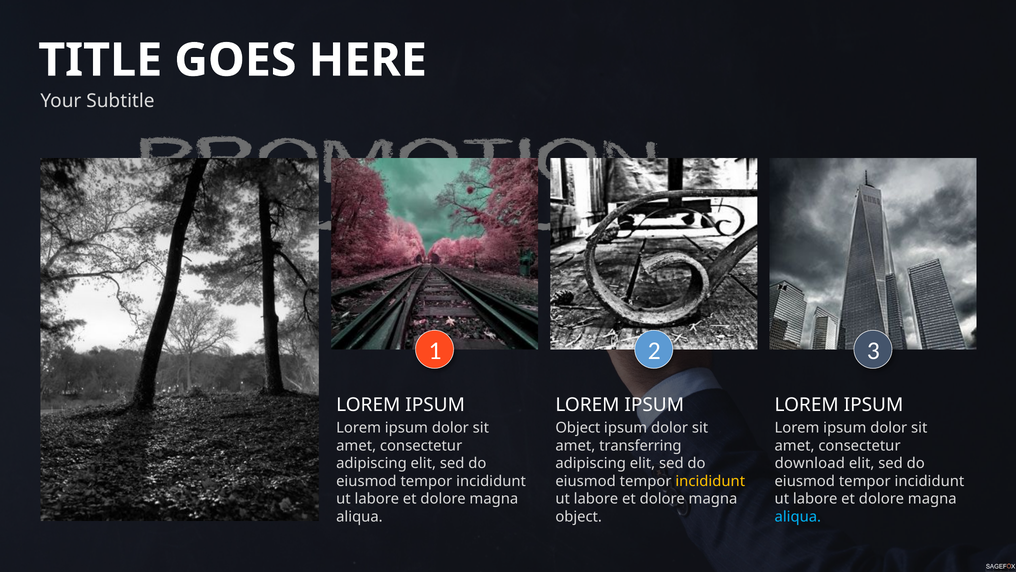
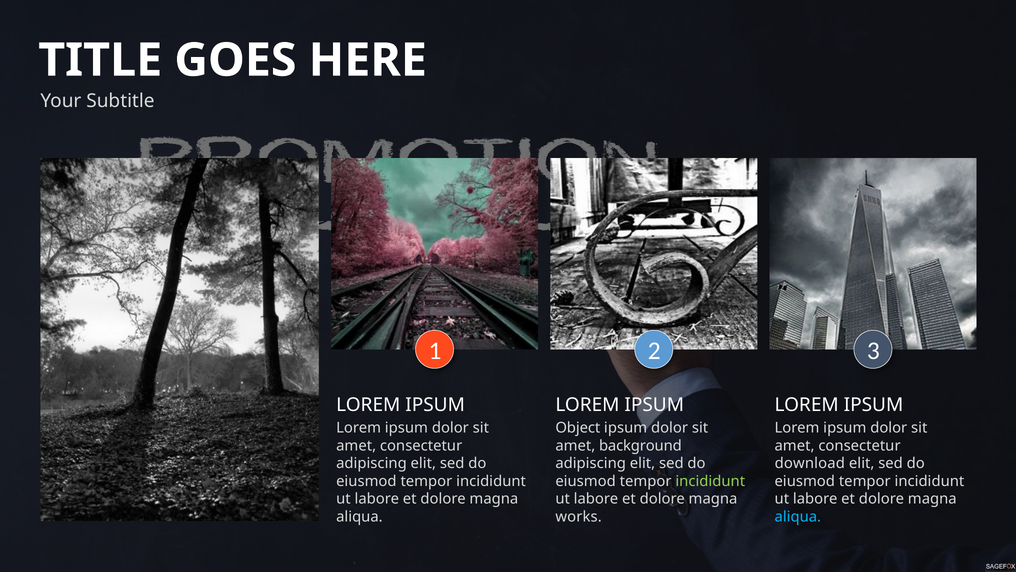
transferring: transferring -> background (640, 445)
incididunt colour: yellow -> light green (710, 481)
object: object -> works (579, 516)
